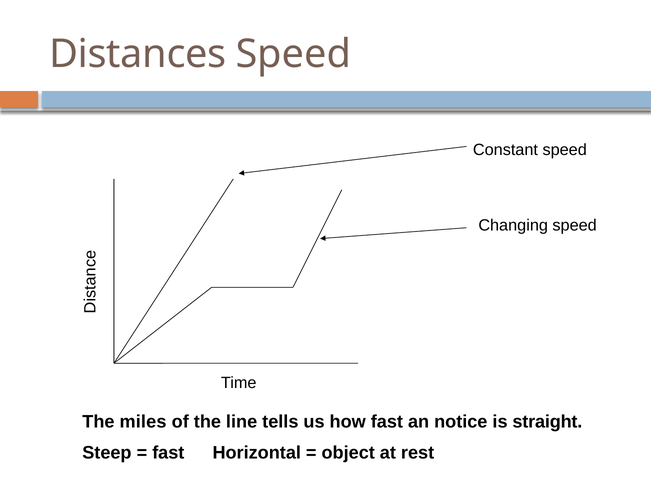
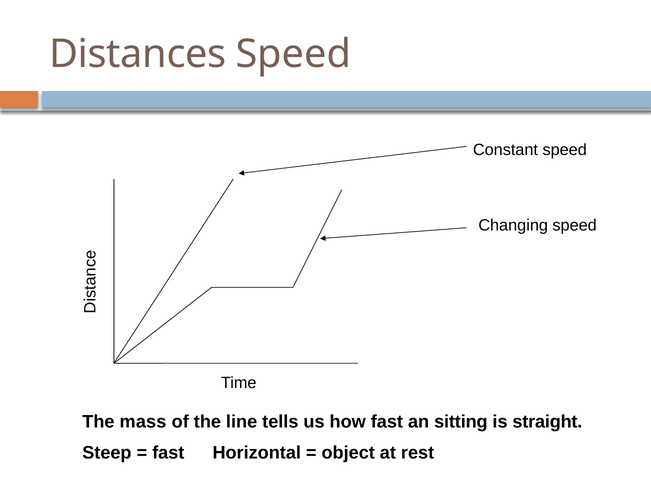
miles: miles -> mass (143, 422)
notice: notice -> sitting (461, 422)
